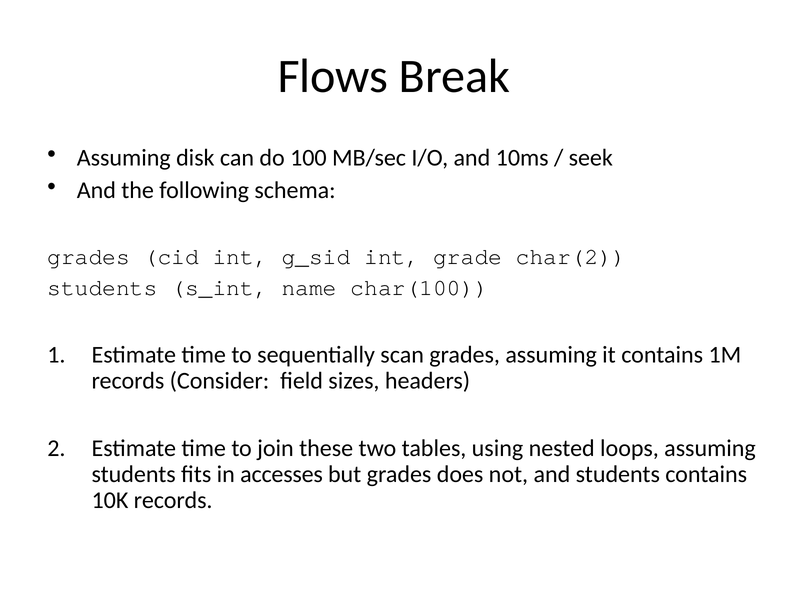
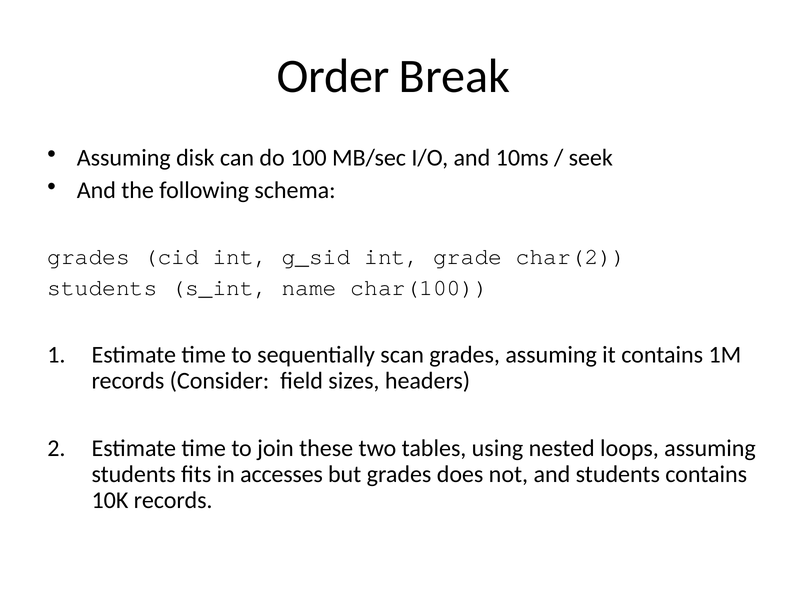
Flows: Flows -> Order (333, 76)
